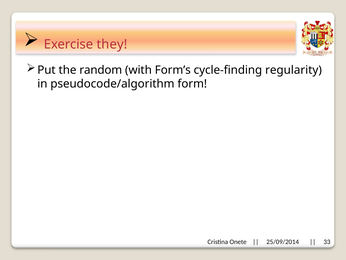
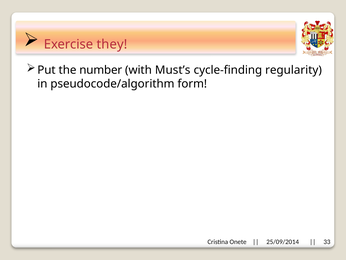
random: random -> number (101, 70)
Form’s: Form’s -> Must’s (173, 70)
